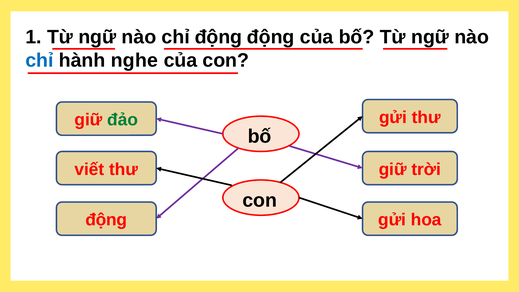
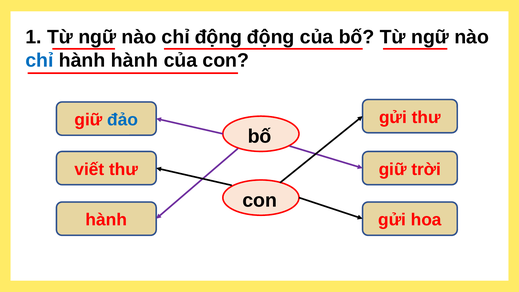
hành nghe: nghe -> hành (134, 60)
đảo colour: green -> blue (123, 120)
động: động -> hành (106, 220)
